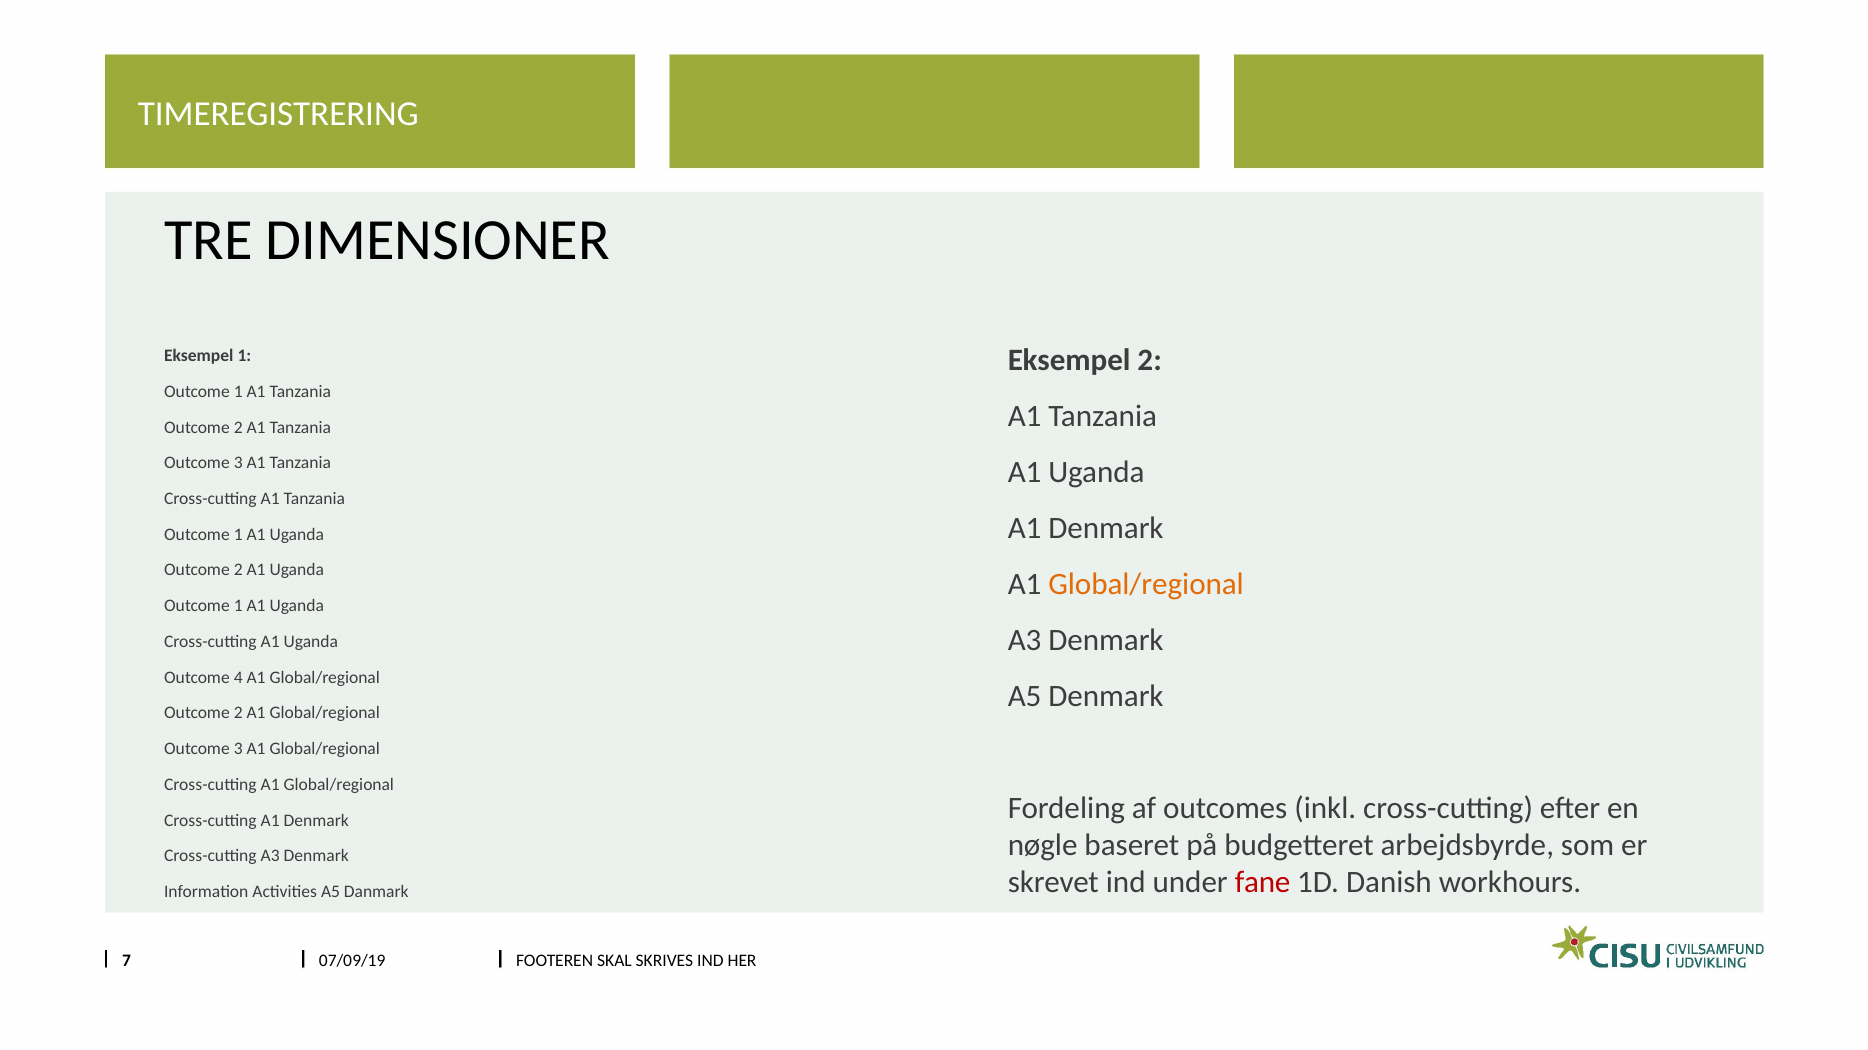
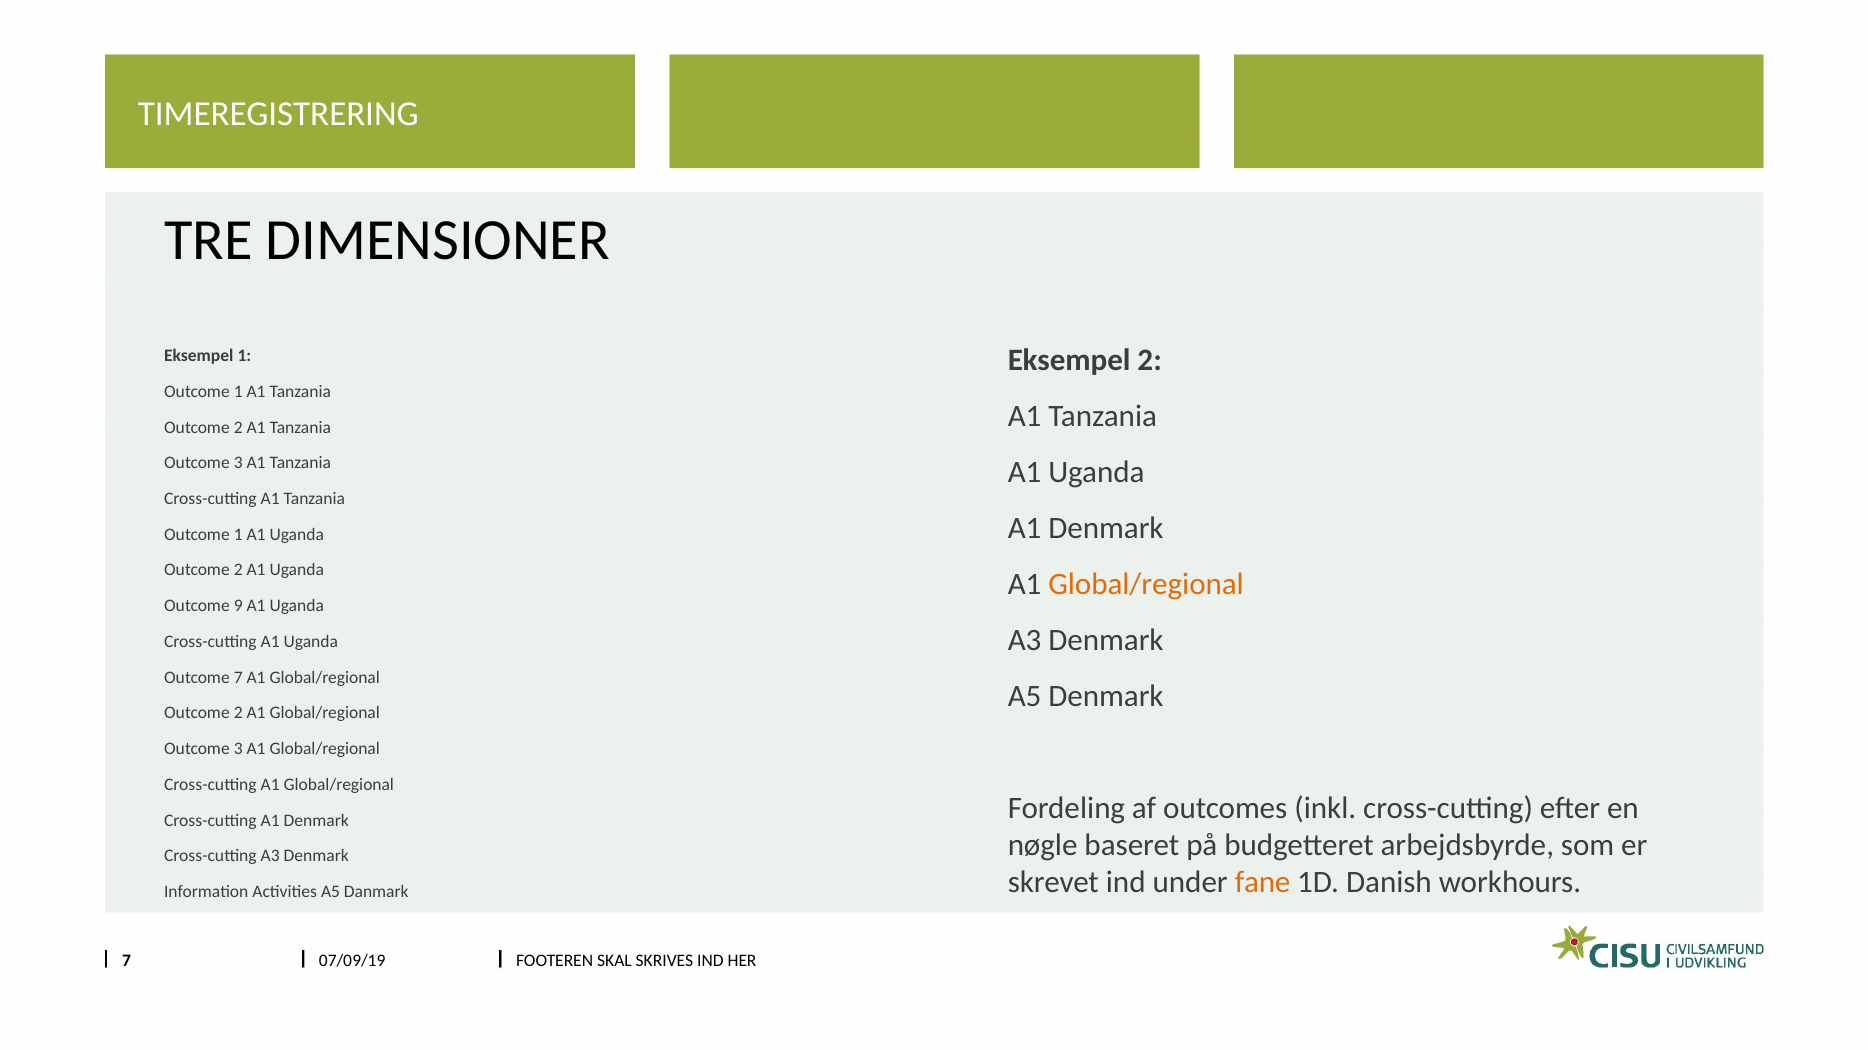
1: 1 -> 9 (238, 606)
Outcome 4: 4 -> 7 (238, 678)
fane colour: red -> orange (1263, 883)
